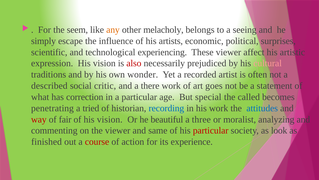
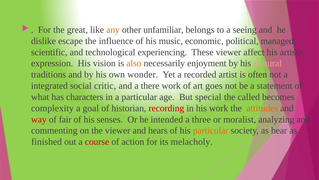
seem: seem -> great (77, 30)
melacholy: melacholy -> unfamiliar (163, 30)
simply: simply -> dislike (43, 41)
artists: artists -> music (171, 41)
surprises: surprises -> managed (278, 41)
also colour: red -> orange (134, 63)
prejudiced: prejudiced -> enjoyment (207, 63)
described: described -> integrated (49, 86)
correction: correction -> characters (85, 97)
penetrating: penetrating -> complexity (52, 108)
tried: tried -> goal (91, 108)
recording colour: blue -> red (166, 108)
attitudes colour: blue -> orange (262, 108)
of his vision: vision -> senses (110, 119)
beautiful: beautiful -> intended (167, 119)
same: same -> hears (158, 130)
particular colour: red -> orange (211, 130)
look: look -> hear (279, 130)
experience: experience -> melacholy (192, 141)
